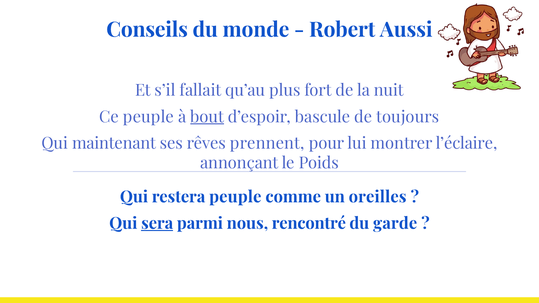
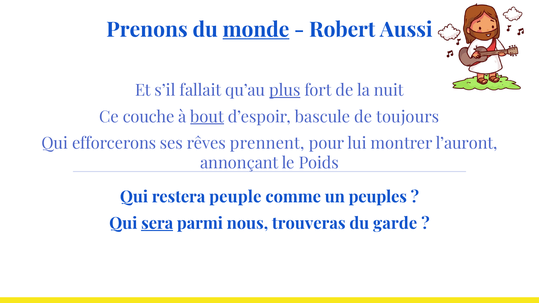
Conseils: Conseils -> Prenons (147, 30)
monde underline: none -> present (256, 30)
plus underline: none -> present (285, 90)
Ce peuple: peuple -> couche (149, 117)
maintenant: maintenant -> efforcerons (114, 143)
l’éclaire: l’éclaire -> l’auront (467, 143)
oreilles: oreilles -> peuples (378, 197)
rencontré: rencontré -> trouveras (309, 224)
